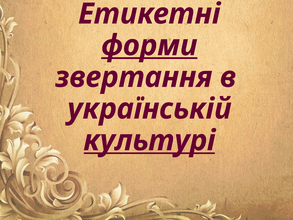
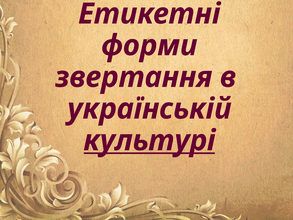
форми underline: present -> none (149, 45)
